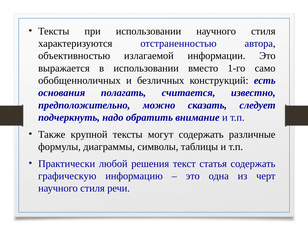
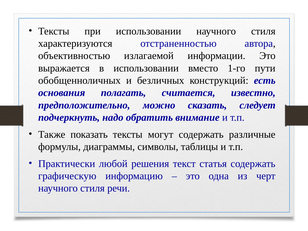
само: само -> пути (265, 68)
крупной: крупной -> показать (89, 134)
